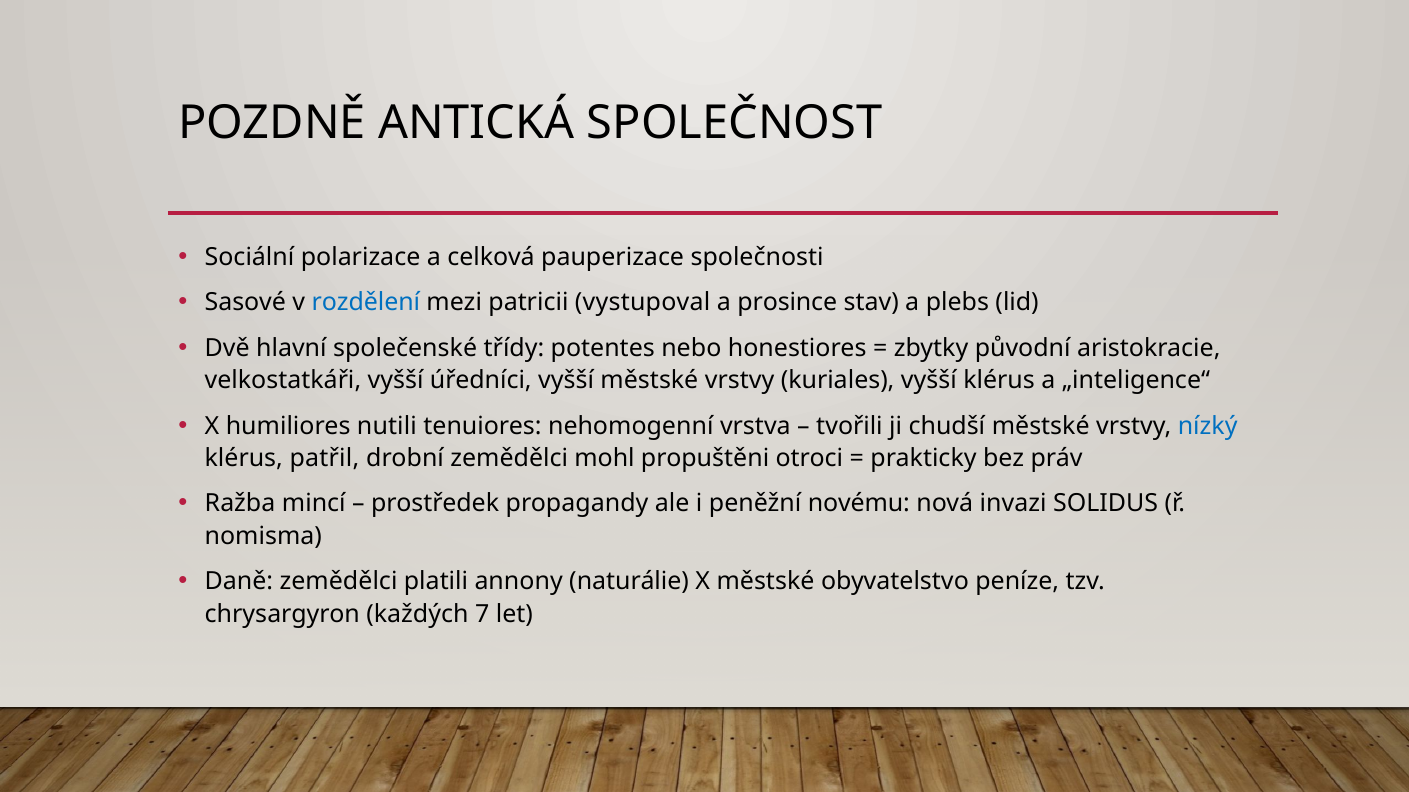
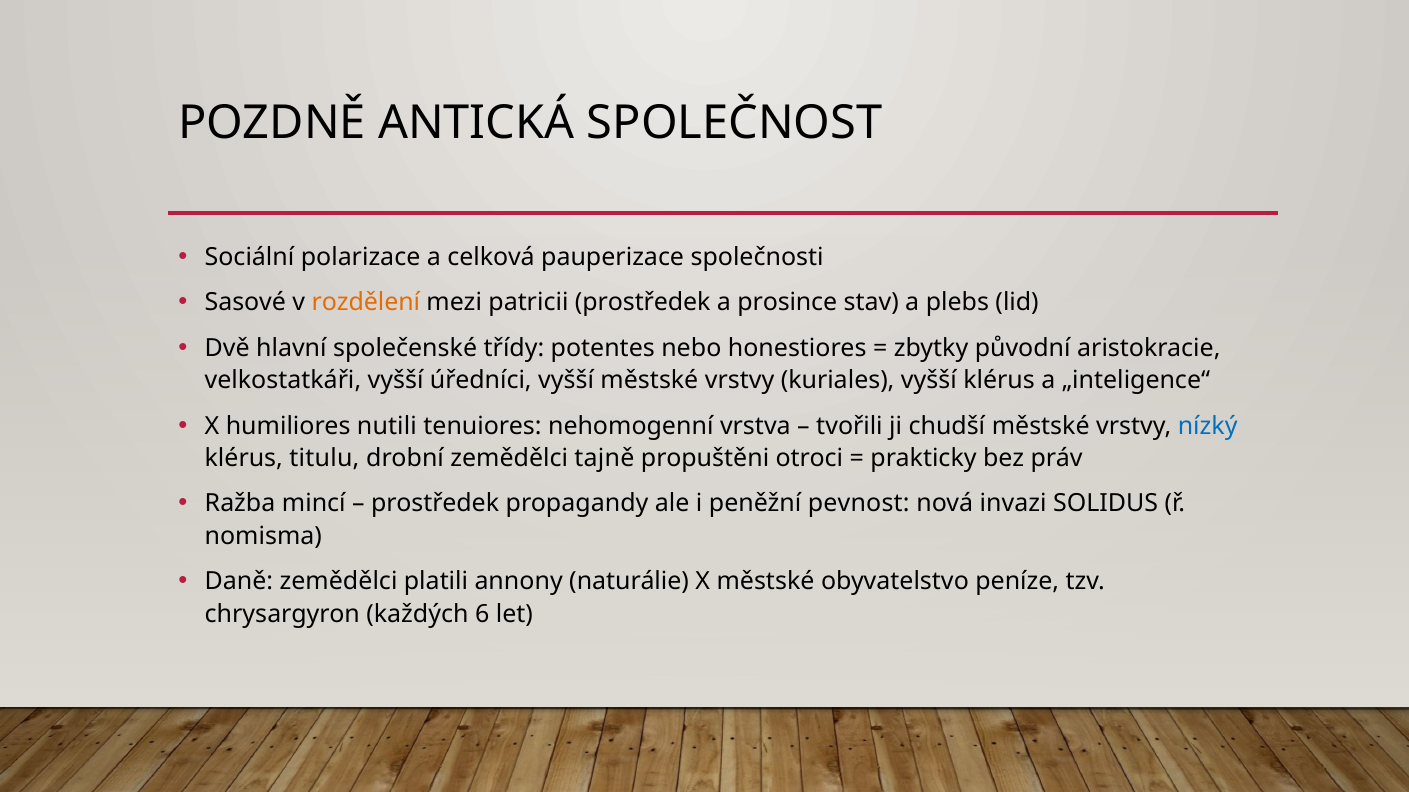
rozdělení colour: blue -> orange (366, 303)
patricii vystupoval: vystupoval -> prostředek (643, 303)
patřil: patřil -> titulu (324, 459)
mohl: mohl -> tajně (604, 459)
novému: novému -> pevnost (859, 504)
7: 7 -> 6 (482, 614)
